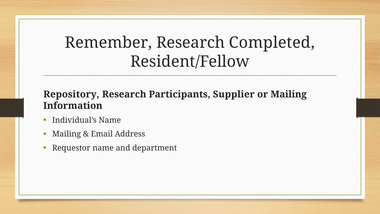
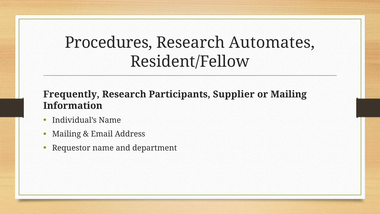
Remember: Remember -> Procedures (109, 43)
Completed: Completed -> Automates (272, 43)
Repository: Repository -> Frequently (71, 94)
